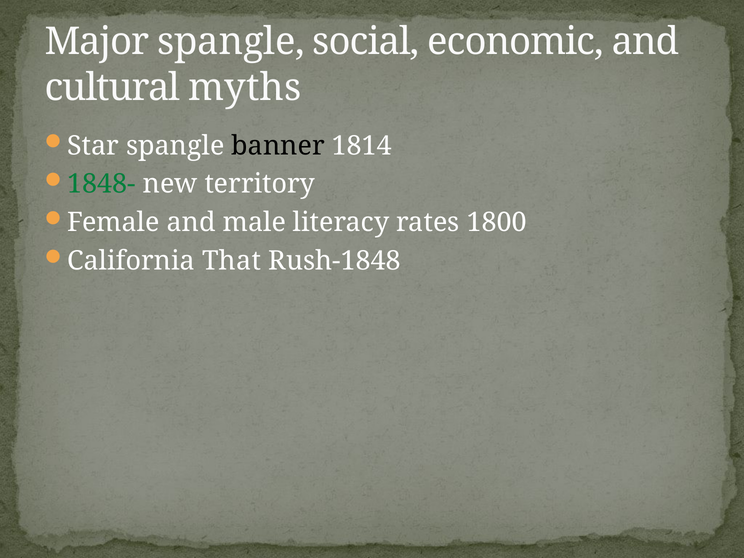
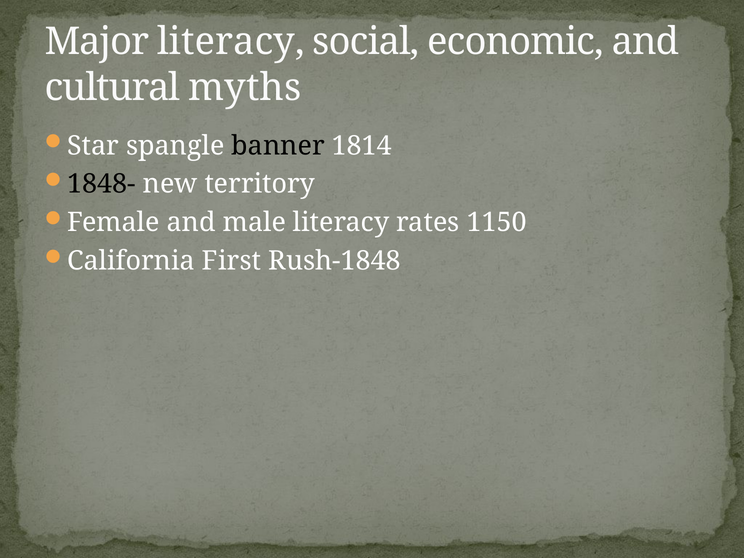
Major spangle: spangle -> literacy (231, 42)
1848- colour: green -> black (102, 184)
1800: 1800 -> 1150 (497, 223)
That: That -> First (232, 261)
